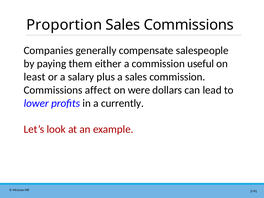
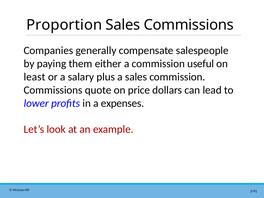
affect: affect -> quote (98, 90)
were: were -> price (139, 90)
currently: currently -> expenses (123, 103)
